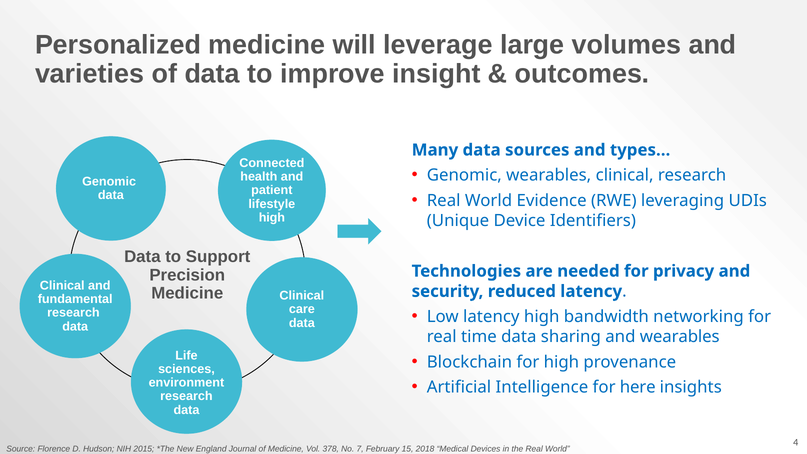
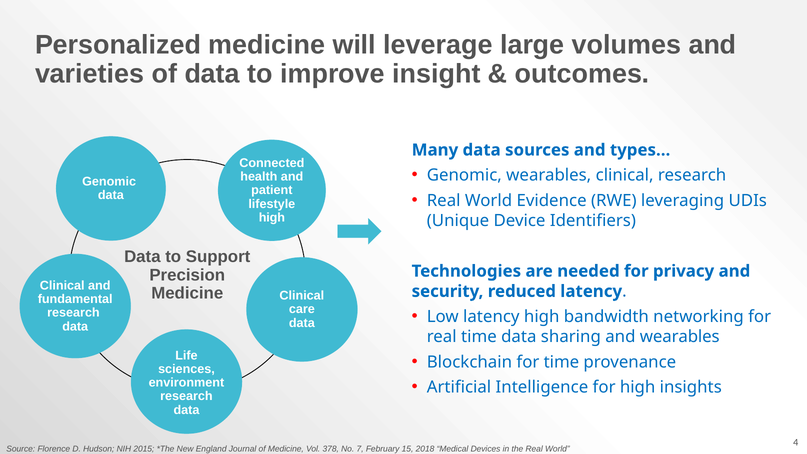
for high: high -> time (561, 362)
for here: here -> high (638, 387)
